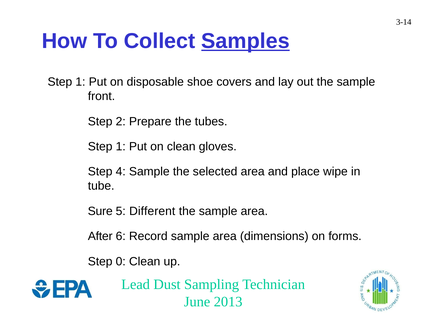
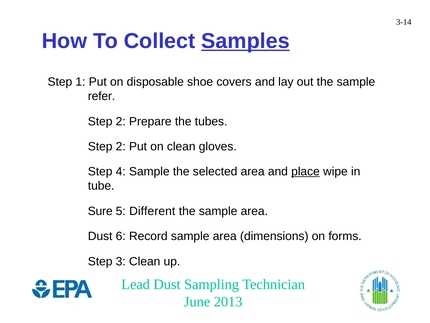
front: front -> refer (102, 96)
1: 1 -> 2 (121, 146)
place underline: none -> present (305, 171)
After: After -> Dust (100, 236)
0: 0 -> 3 (121, 261)
